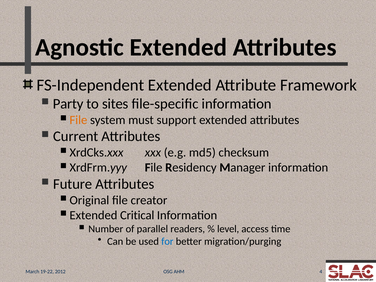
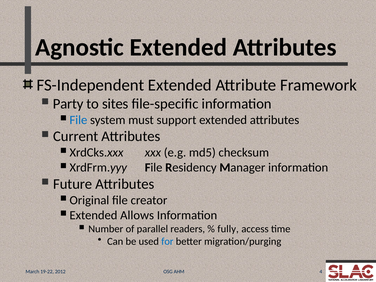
File colour: orange -> blue (78, 120)
Critical: Critical -> Allows (137, 215)
level: level -> fully (228, 229)
